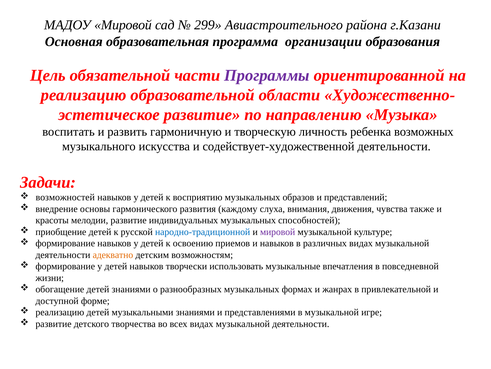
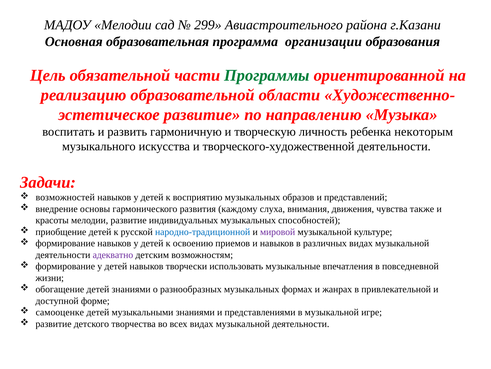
МАДОУ Мировой: Мировой -> Мелодии (123, 25)
Программы colour: purple -> green (267, 75)
возможных: возможных -> некоторым (424, 132)
содействует-художественной: содействует-художественной -> творческого-художественной (279, 146)
адекватно colour: orange -> purple (113, 254)
реализацию: реализацию -> самооценке (60, 312)
